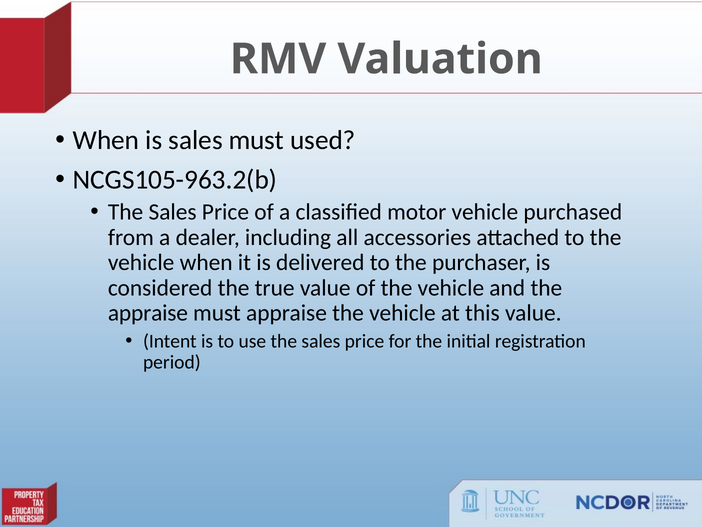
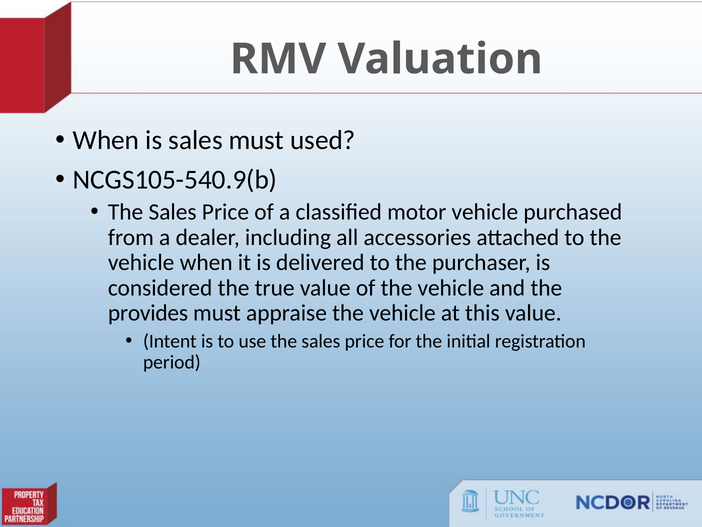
NCGS105-963.2(b: NCGS105-963.2(b -> NCGS105-540.9(b (175, 180)
appraise: appraise -> provides (148, 313)
